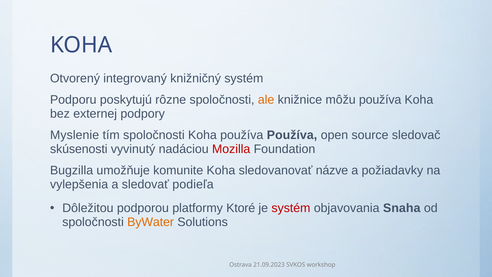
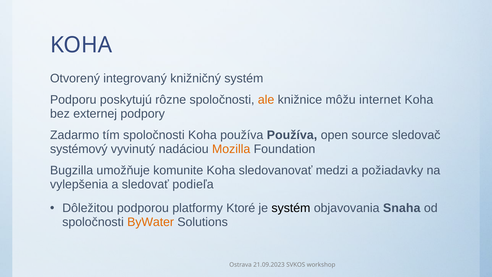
môžu používa: používa -> internet (380, 100)
Myslenie: Myslenie -> Zadarmo (75, 135)
skúsenosti: skúsenosti -> systémový (79, 149)
Mozilla colour: red -> orange (231, 149)
názve: názve -> medzi (332, 170)
systém colour: red -> black (291, 208)
